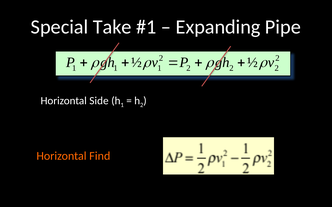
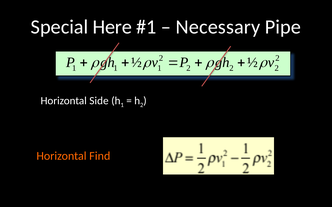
Take: Take -> Here (112, 27)
Expanding: Expanding -> Necessary (218, 27)
